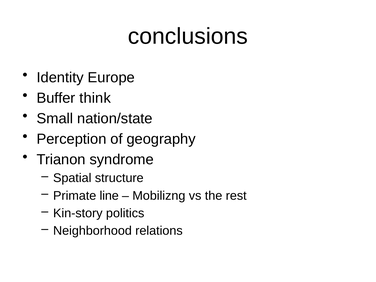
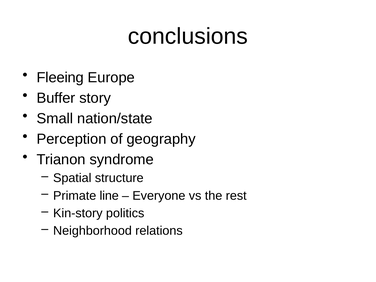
Identity: Identity -> Fleeing (60, 77)
think: think -> story (95, 98)
Mobilizng: Mobilizng -> Everyone (159, 196)
